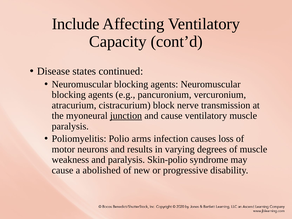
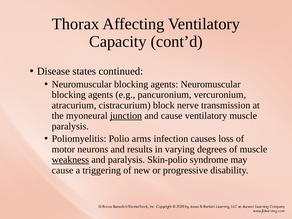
Include: Include -> Thorax (76, 24)
weakness underline: none -> present (70, 160)
abolished: abolished -> triggering (102, 170)
